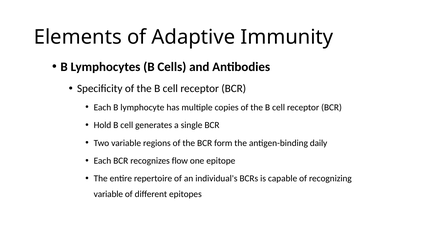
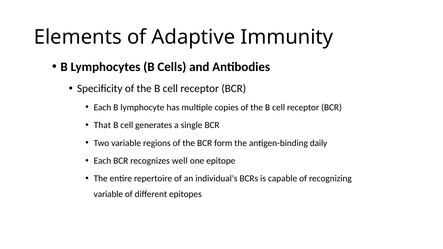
Hold: Hold -> That (102, 125)
flow: flow -> well (180, 161)
